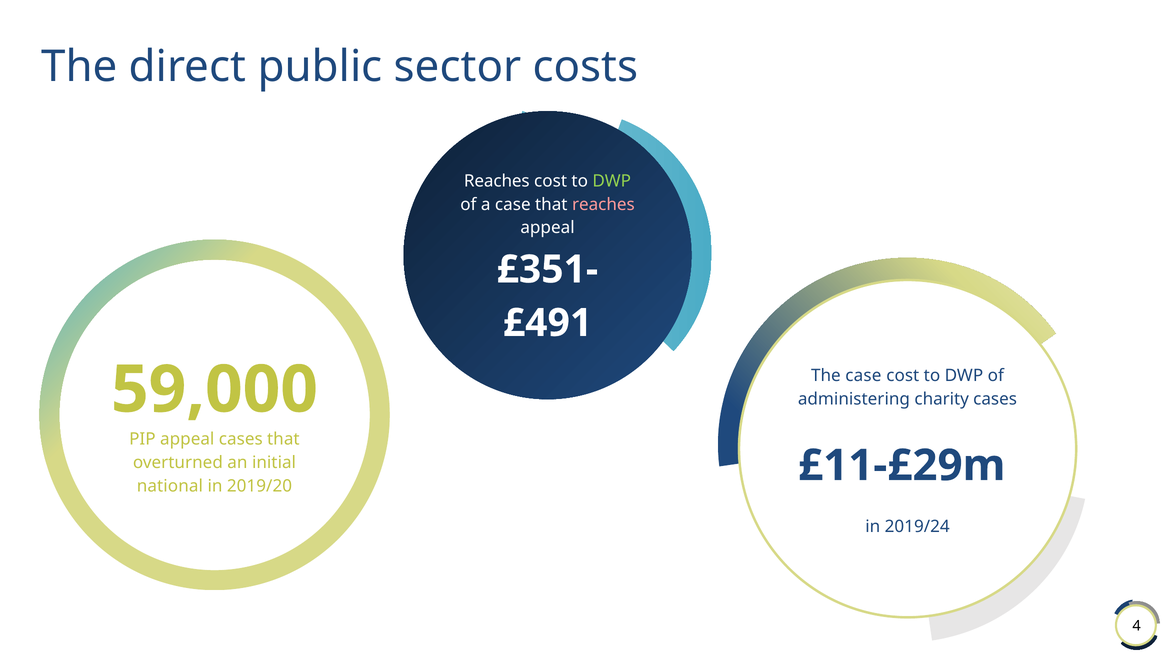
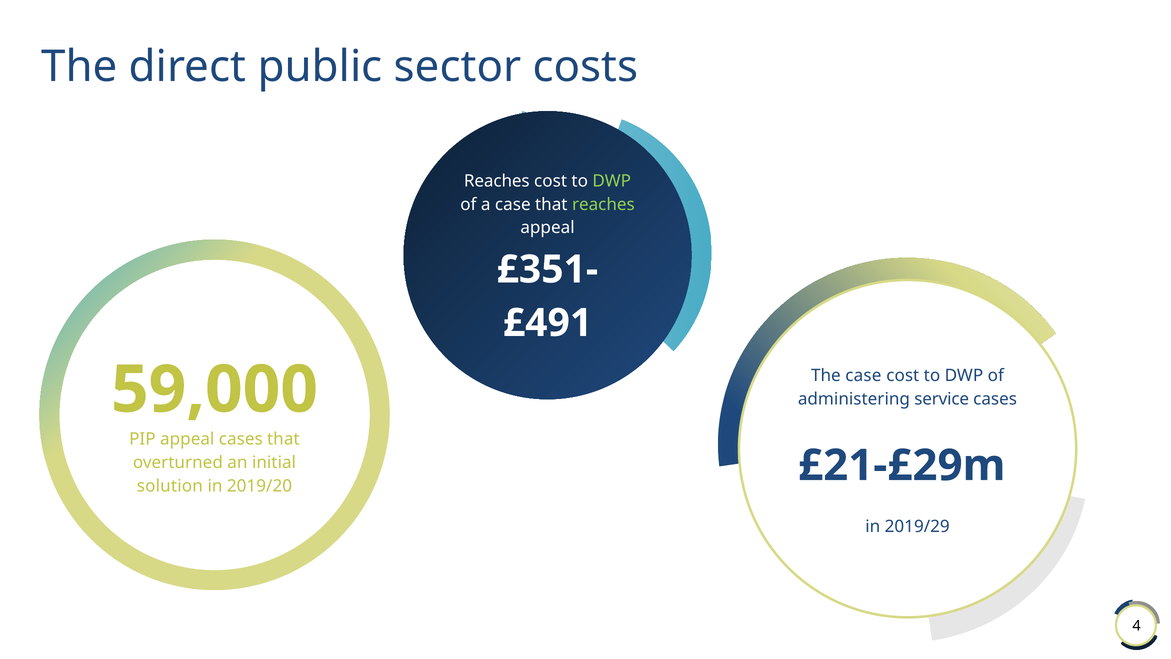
reaches colour: pink -> light green (603, 204)
charity: charity -> service (942, 399)
£11-£29m: £11-£29m -> £21-£29m (902, 465)
national: national -> solution (170, 486)
2019/24: 2019/24 -> 2019/29 (917, 526)
